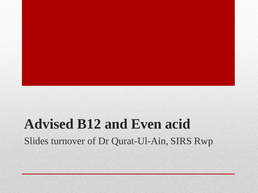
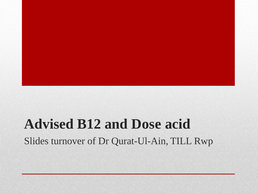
Even: Even -> Dose (146, 124)
SIRS: SIRS -> TILL (181, 141)
